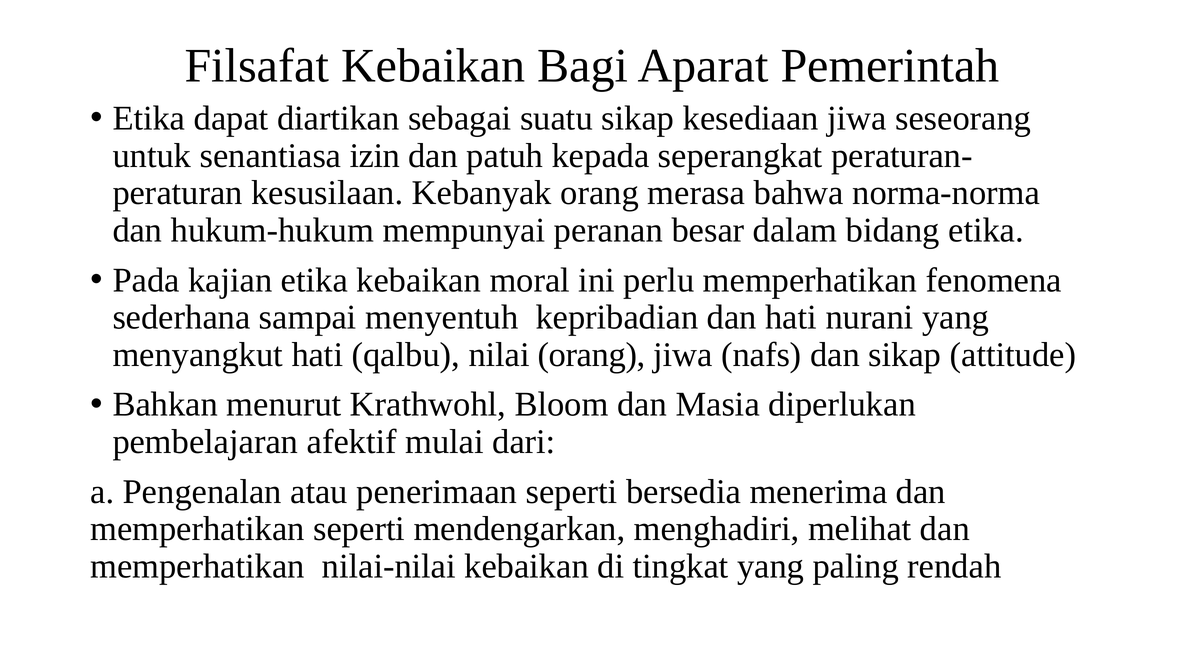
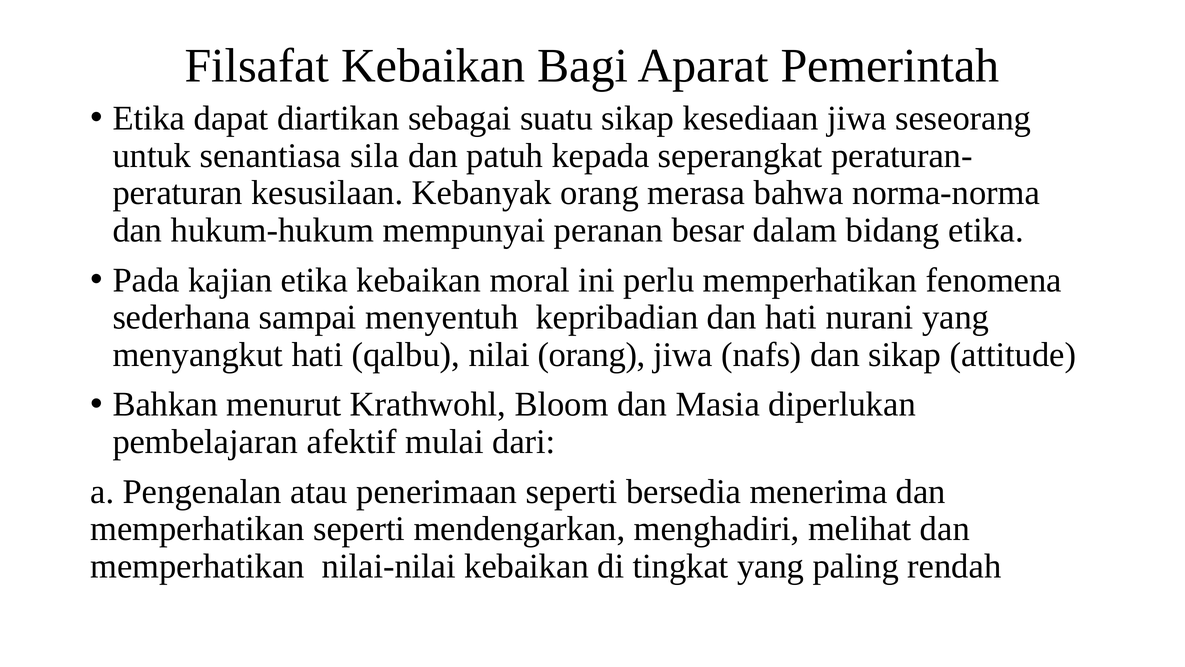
izin: izin -> sila (375, 156)
